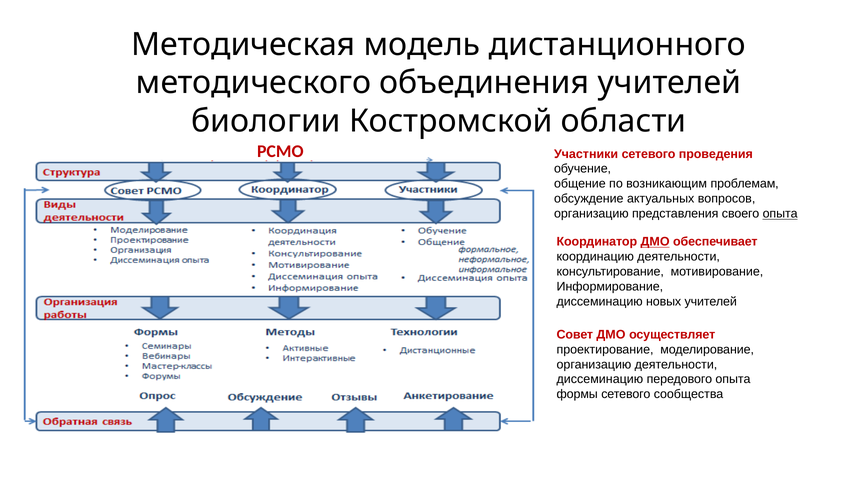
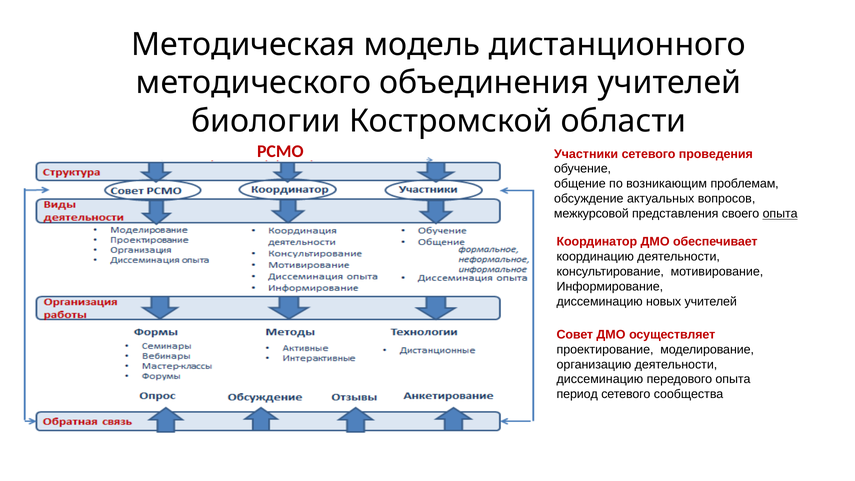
организацию: организацию -> межкурсовой (591, 214)
ДМО underline: present -> none (655, 242)
формы: формы -> период (577, 394)
